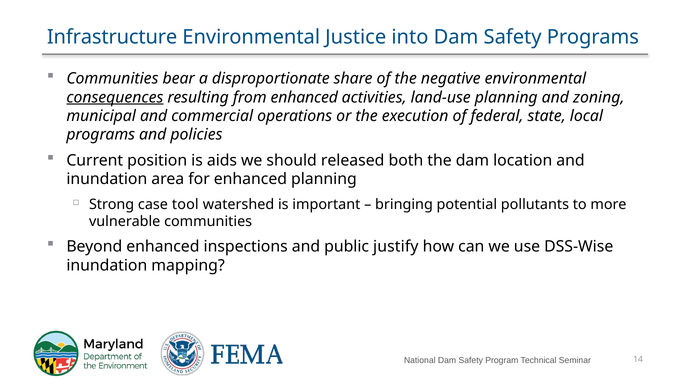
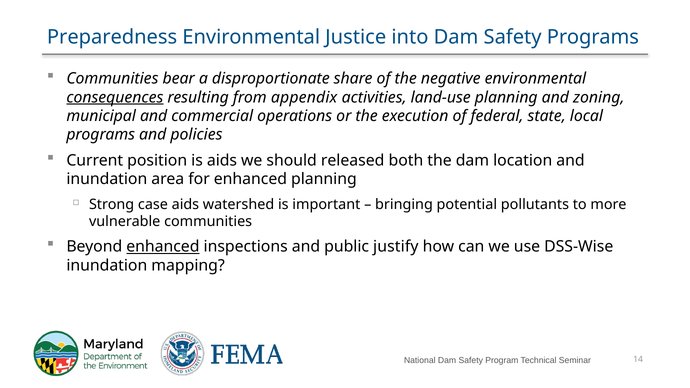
Infrastructure: Infrastructure -> Preparedness (112, 37)
from enhanced: enhanced -> appendix (304, 97)
case tool: tool -> aids (185, 204)
enhanced underline: none -> present (163, 247)
